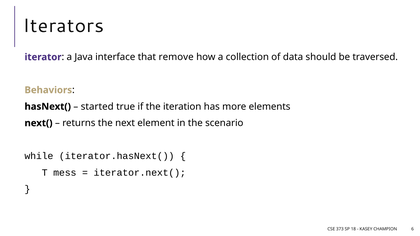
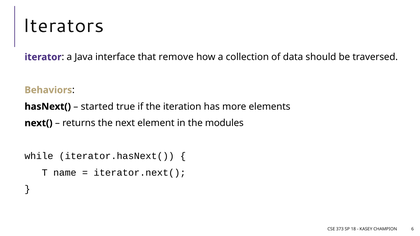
scenario: scenario -> modules (224, 123)
mess: mess -> name (65, 173)
